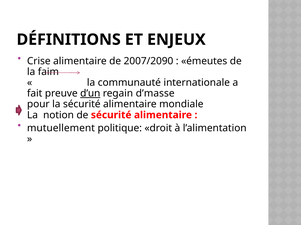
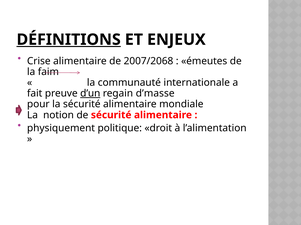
DÉFINITIONS underline: none -> present (69, 40)
2007/2090: 2007/2090 -> 2007/2068 (148, 61)
mutuellement: mutuellement -> physiquement (61, 128)
